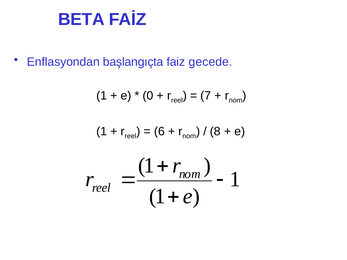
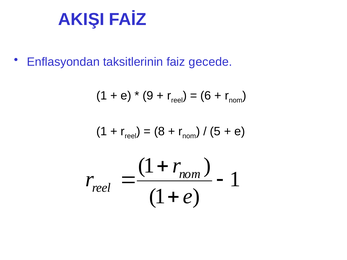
BETA: BETA -> AKIŞI (81, 19)
başlangıçta: başlangıçta -> taksitlerinin (133, 62)
0: 0 -> 9 (148, 96)
7: 7 -> 6 (206, 96)
6: 6 -> 8 (159, 131)
8: 8 -> 5 (215, 131)
